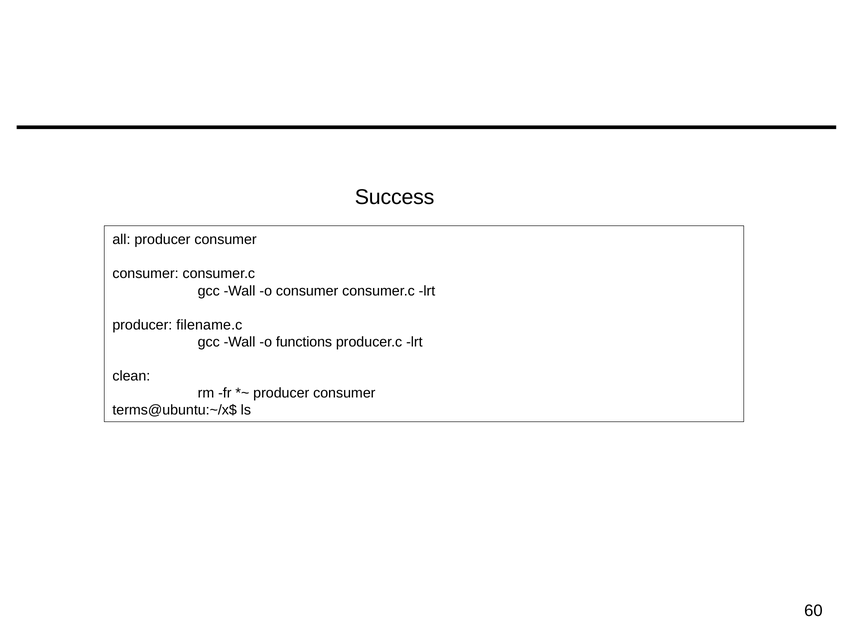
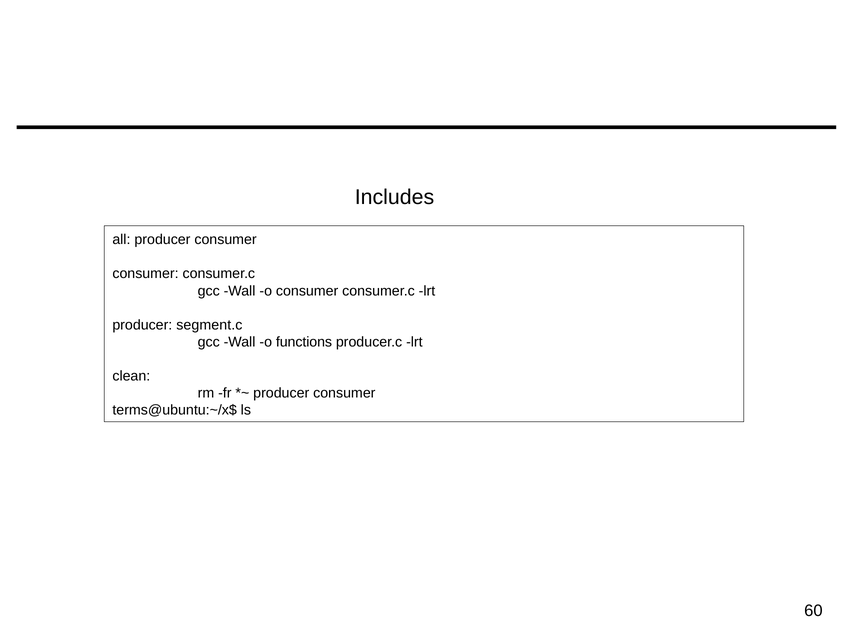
Success: Success -> Includes (395, 197)
filename.c: filename.c -> segment.c (209, 325)
